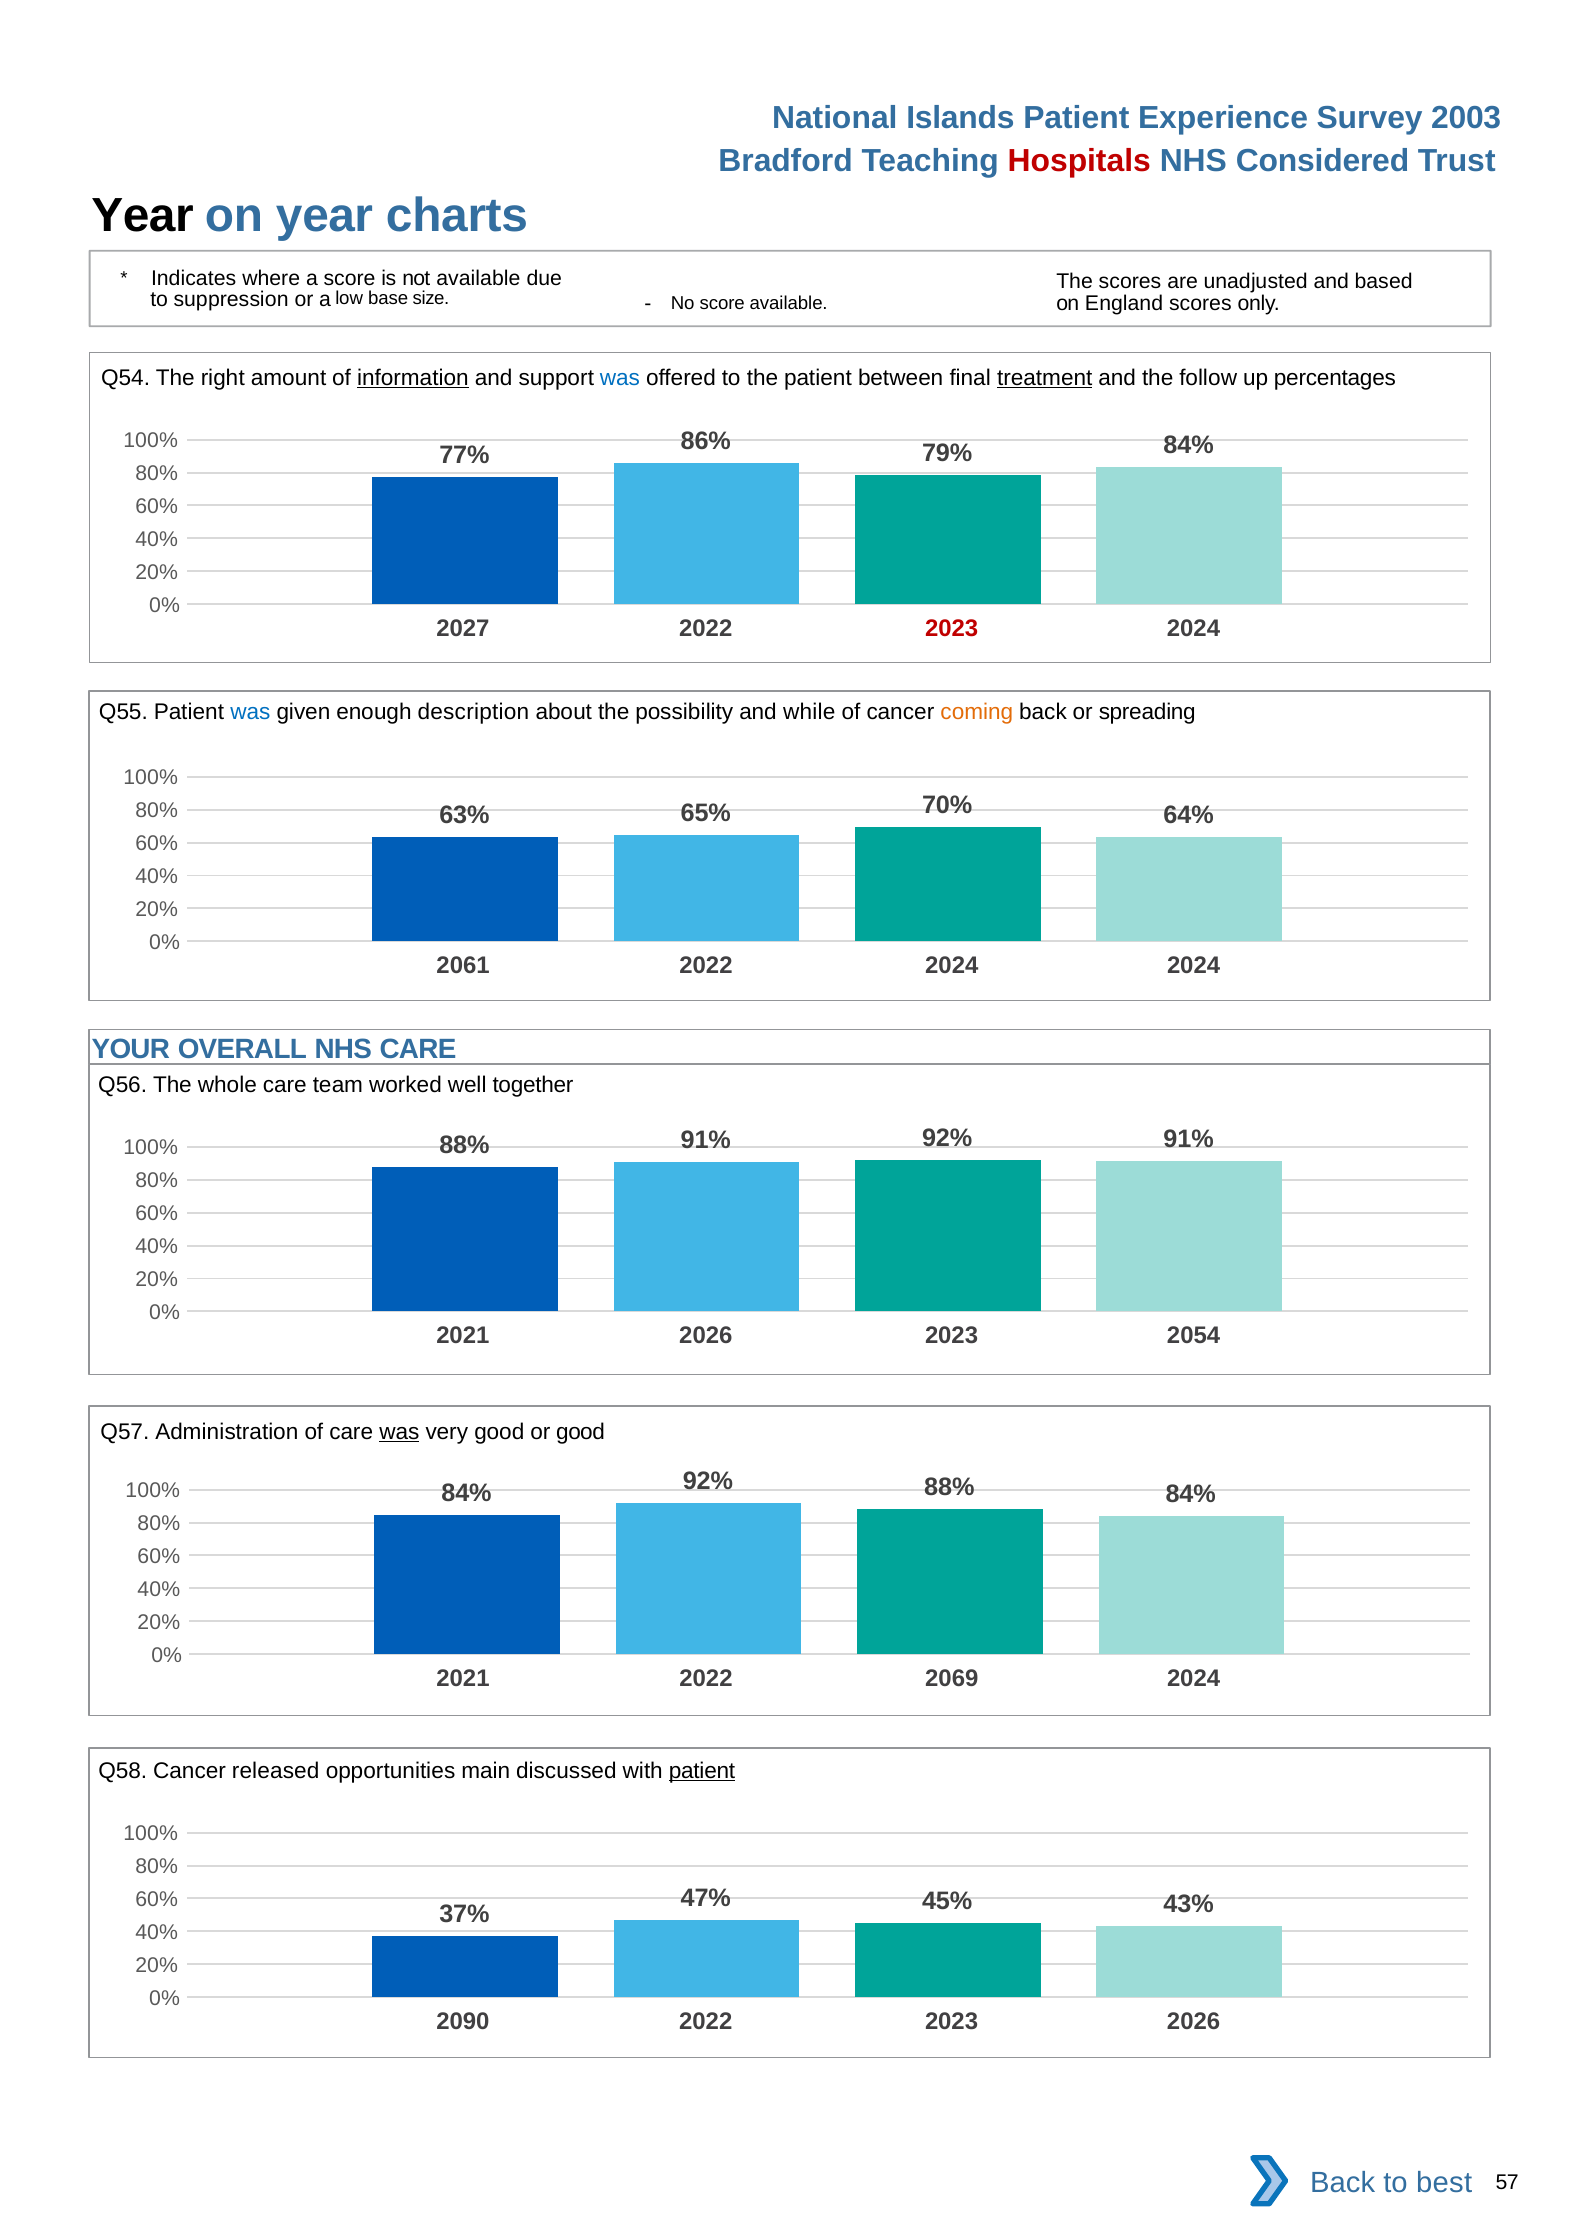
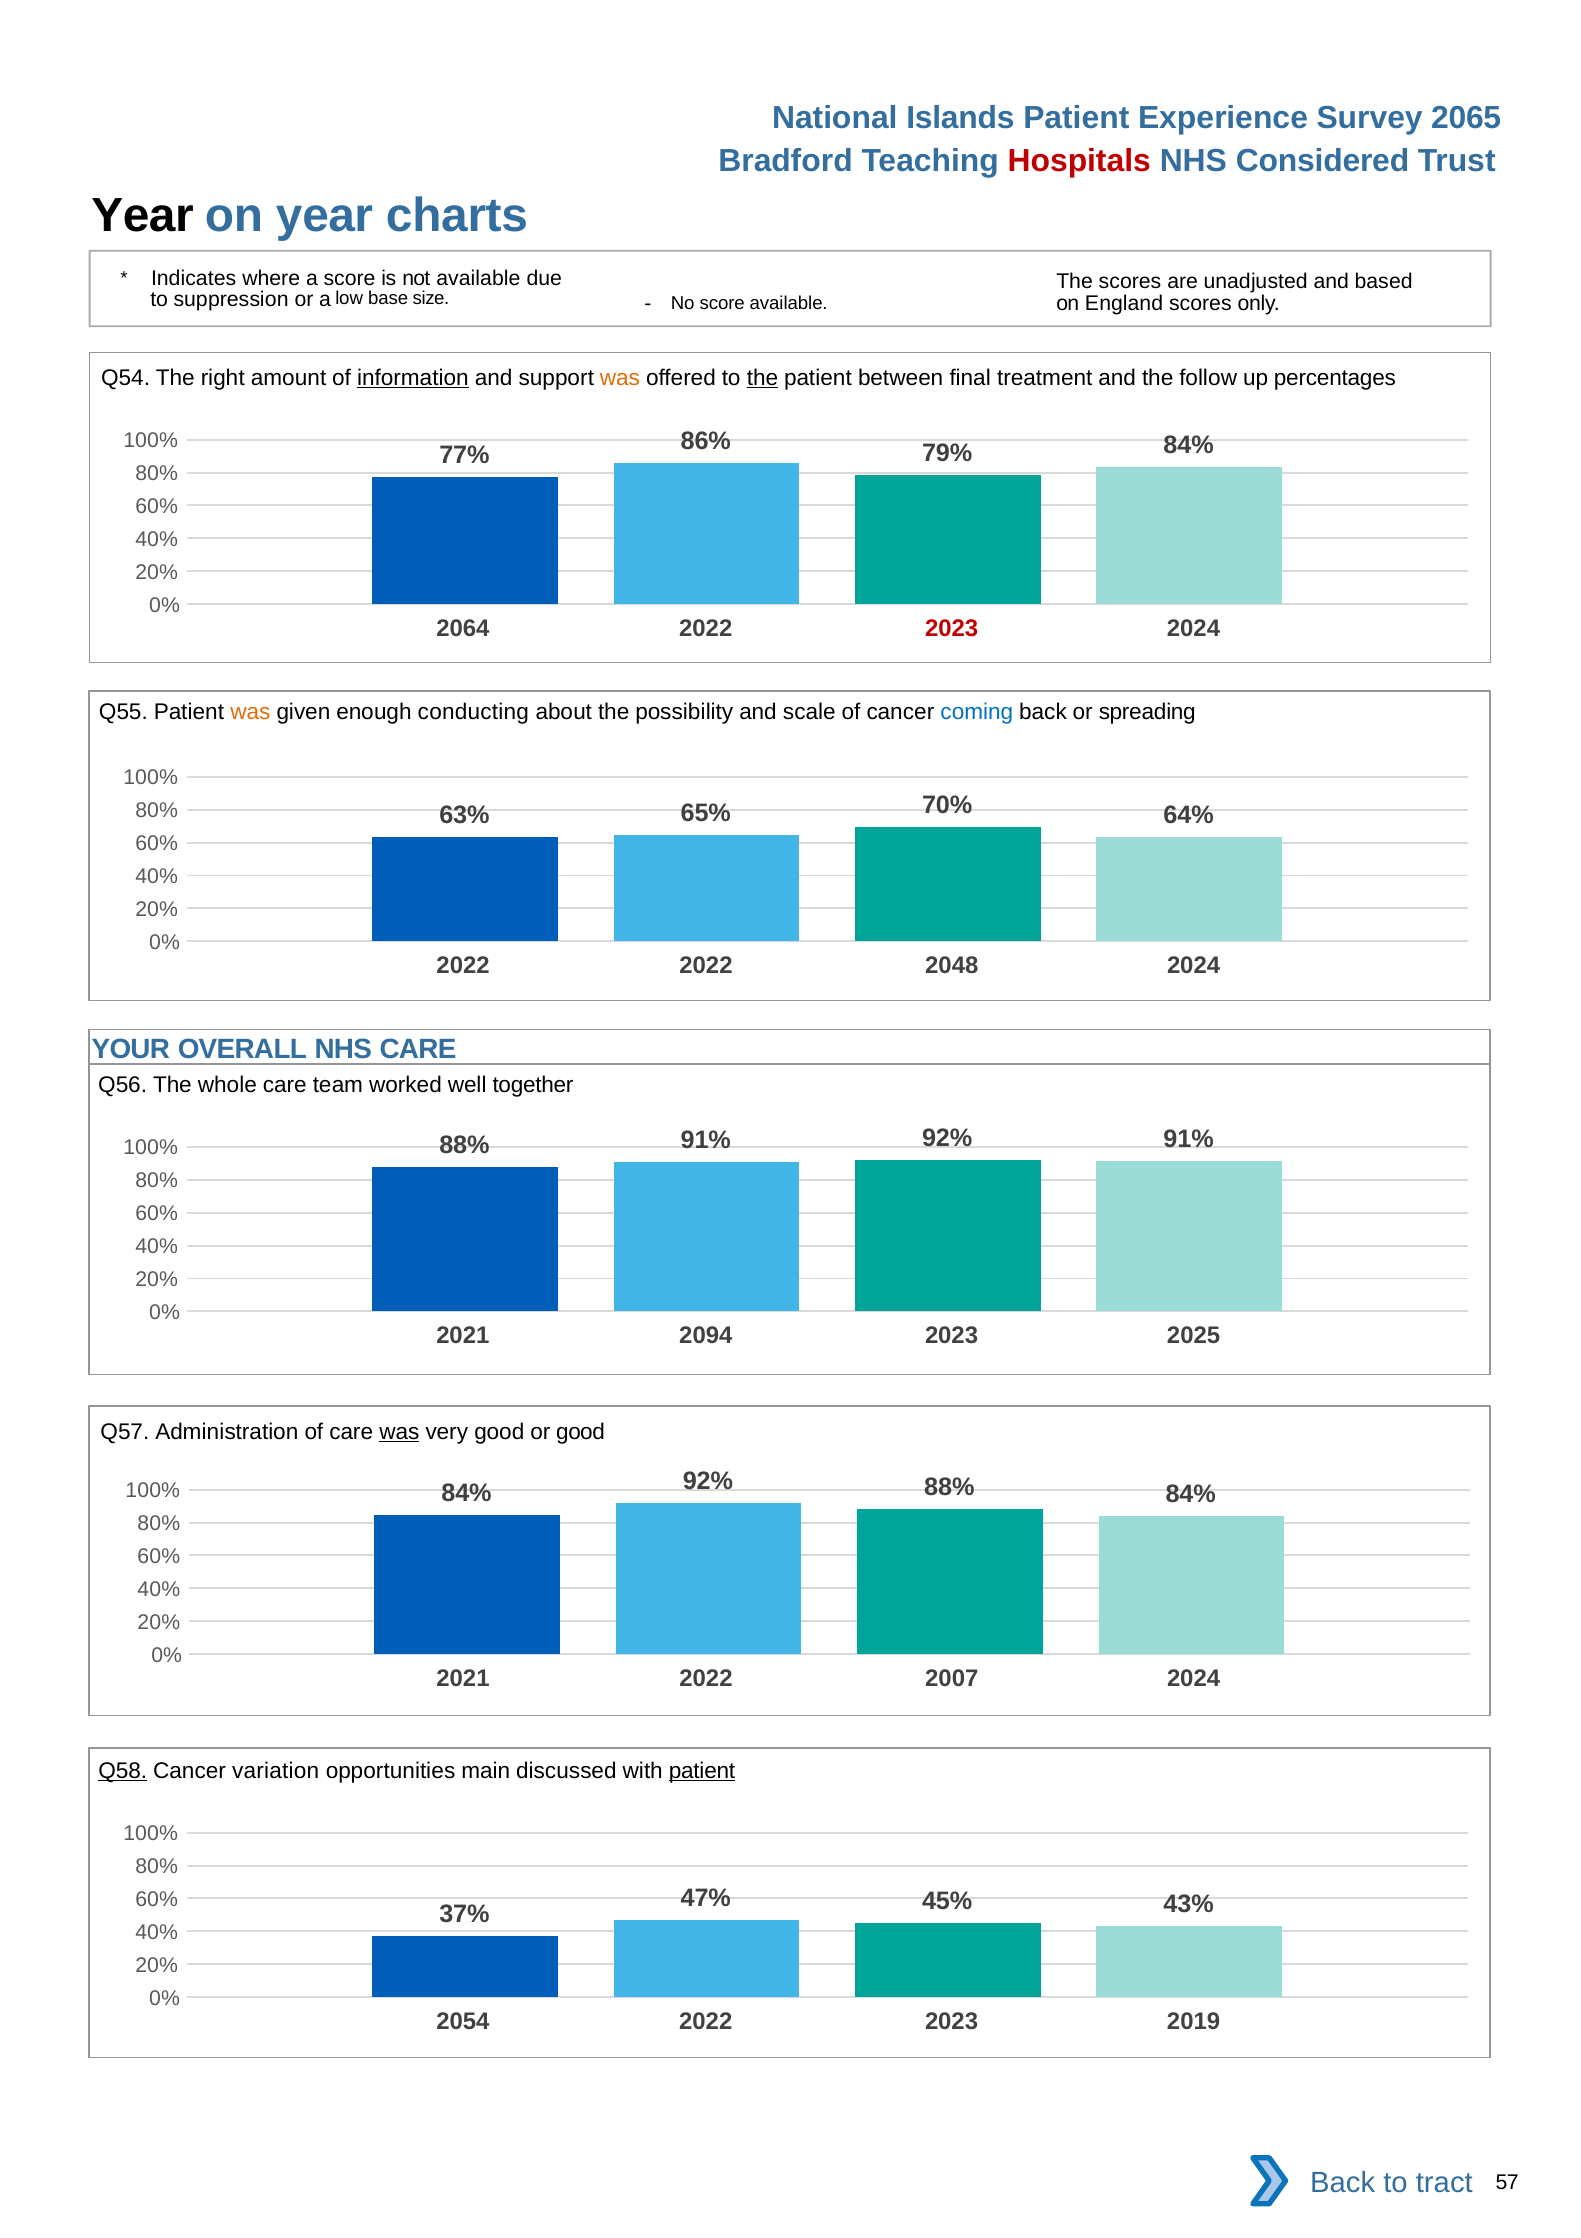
2003: 2003 -> 2065 (1466, 118)
was colour: blue -> orange (620, 378)
the underline: none -> present (763, 378)
treatment underline: present -> none (1045, 378)
2027: 2027 -> 2064 (463, 628)
was colour: blue -> orange (250, 712)
description: description -> conducting (473, 712)
while: while -> scale (809, 712)
coming colour: orange -> blue (977, 712)
2061: 2061 -> 2022 (463, 965)
2022 2024: 2024 -> 2048 (952, 965)
2021 2026: 2026 -> 2094 (706, 1335)
2054: 2054 -> 2025 (1194, 1335)
2069: 2069 -> 2007 (952, 1678)
Q58 underline: none -> present (123, 1770)
released: released -> variation (276, 1770)
2090: 2090 -> 2054 (463, 2021)
2023 2026: 2026 -> 2019 (1194, 2021)
best: best -> tract (1444, 2182)
